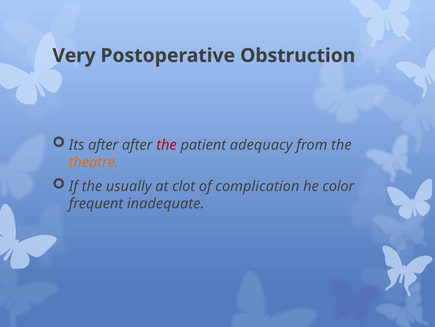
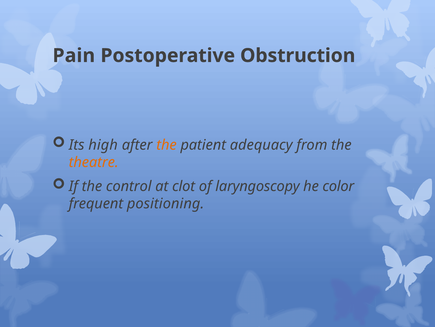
Very: Very -> Pain (74, 55)
Its after: after -> high (103, 145)
the colour: red -> orange (167, 145)
usually: usually -> control (129, 186)
complication: complication -> laryngoscopy (258, 186)
inadequate: inadequate -> positioning (166, 203)
